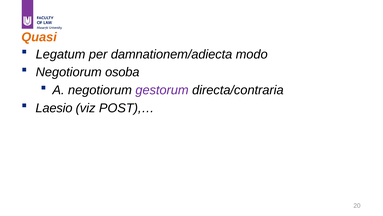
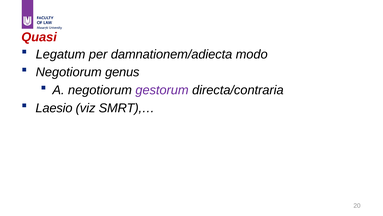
Quasi colour: orange -> red (39, 37)
osoba: osoba -> genus (122, 72)
POST),…: POST),… -> SMRT),… (127, 108)
